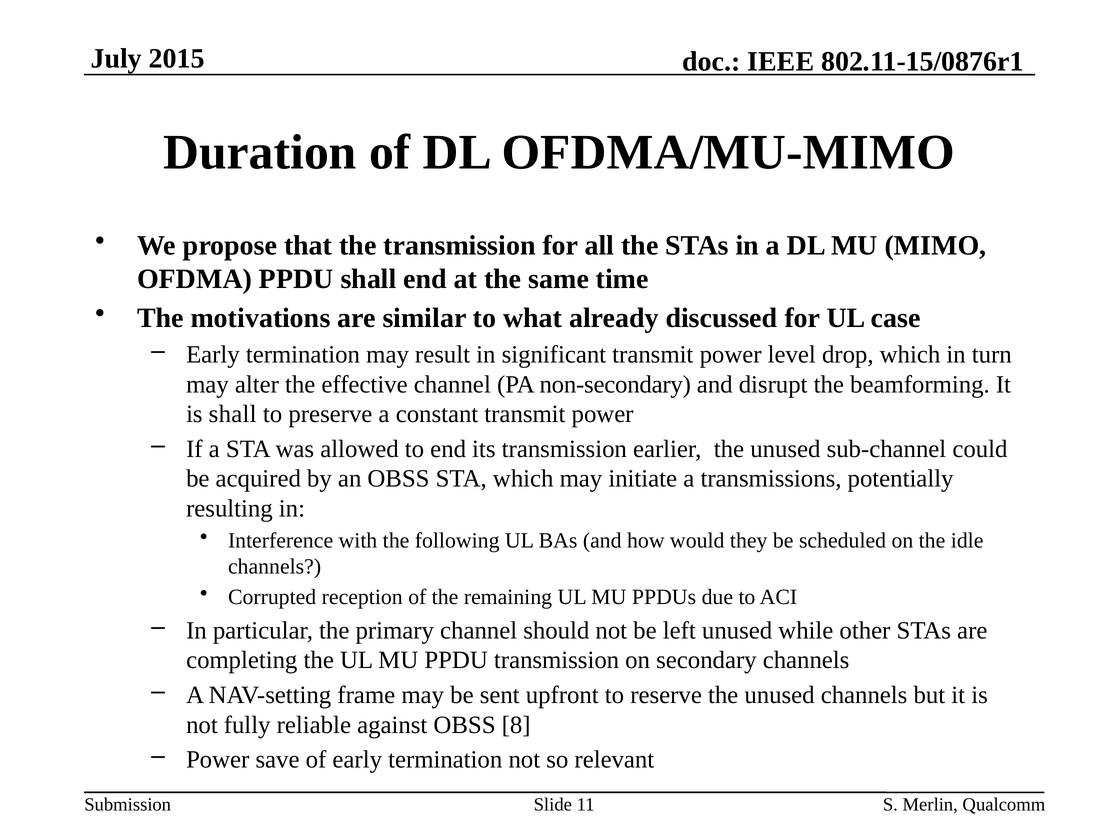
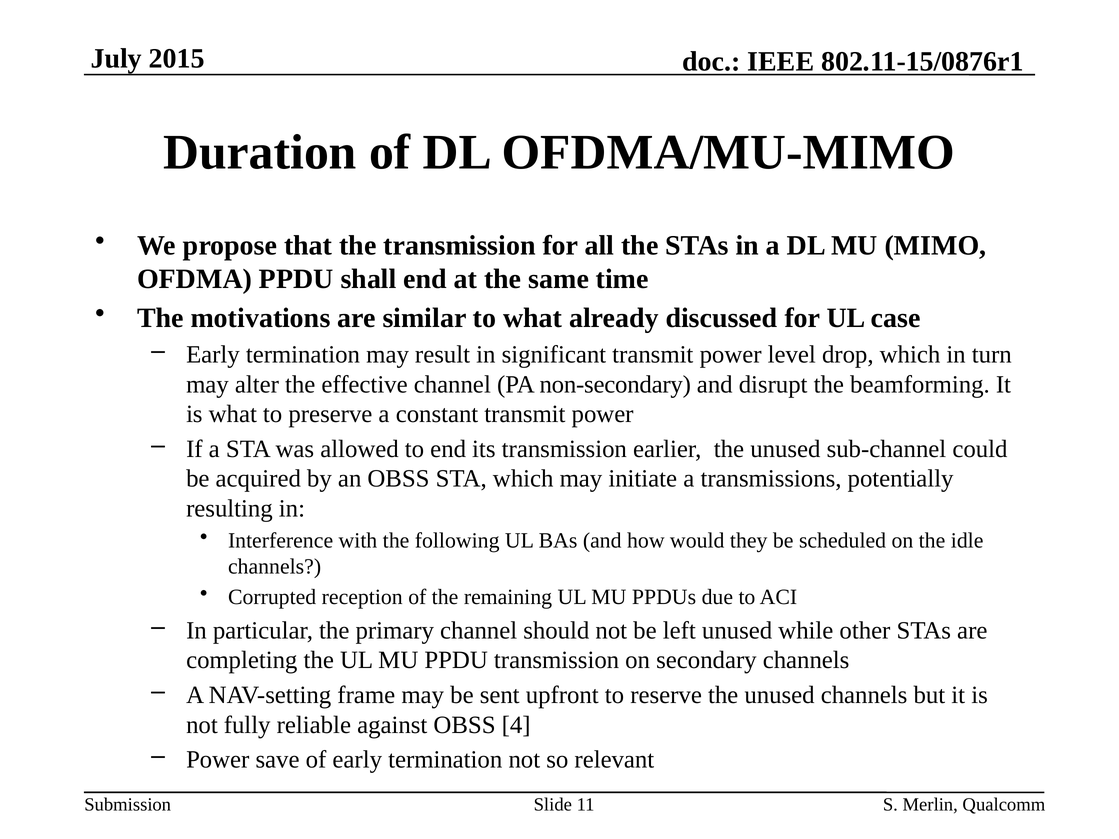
is shall: shall -> what (233, 414)
8: 8 -> 4 (516, 725)
